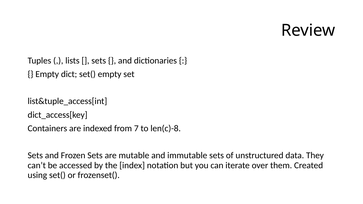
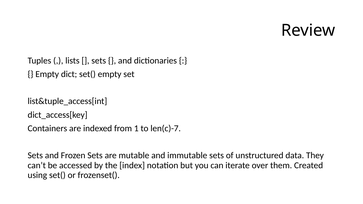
7: 7 -> 1 (136, 128)
len(c)-8: len(c)-8 -> len(c)-7 (166, 128)
